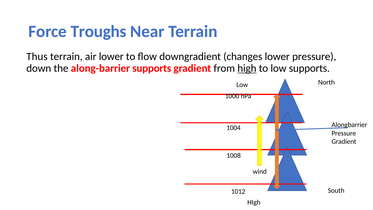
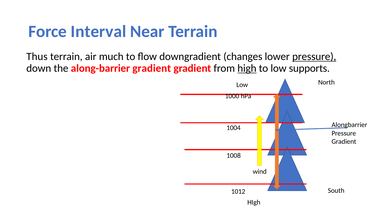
Troughs: Troughs -> Interval (98, 31)
air lower: lower -> much (111, 57)
pressure underline: none -> present (314, 57)
along-barrier supports: supports -> gradient (152, 68)
